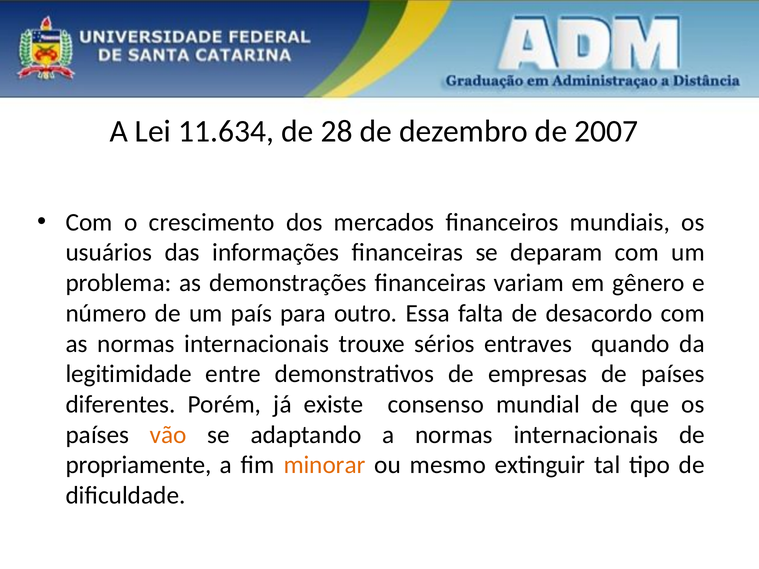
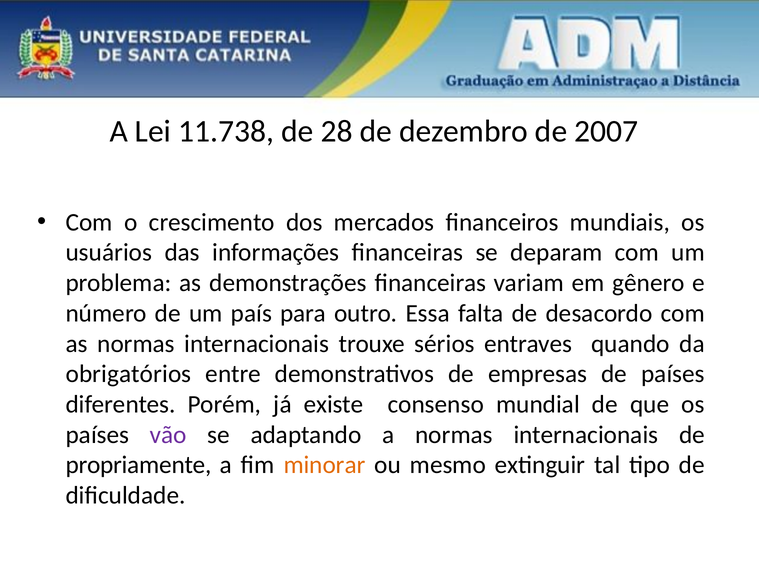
11.634: 11.634 -> 11.738 (226, 132)
legitimidade: legitimidade -> obrigatórios (129, 374)
vão colour: orange -> purple (168, 435)
